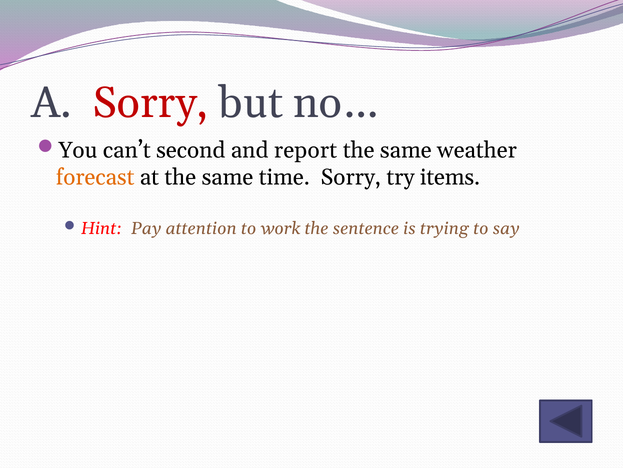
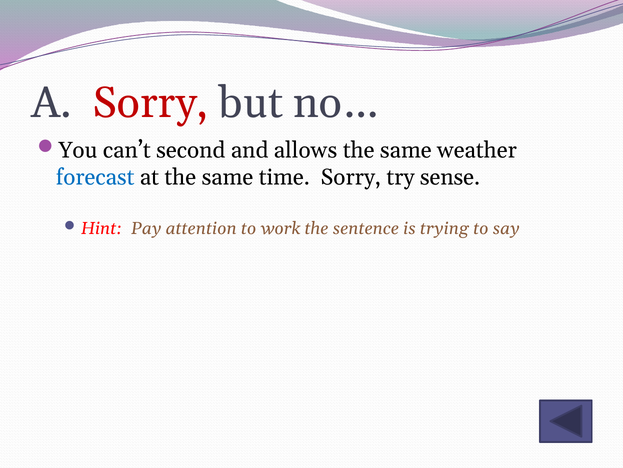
report: report -> allows (306, 150)
forecast colour: orange -> blue (95, 177)
items: items -> sense (450, 177)
